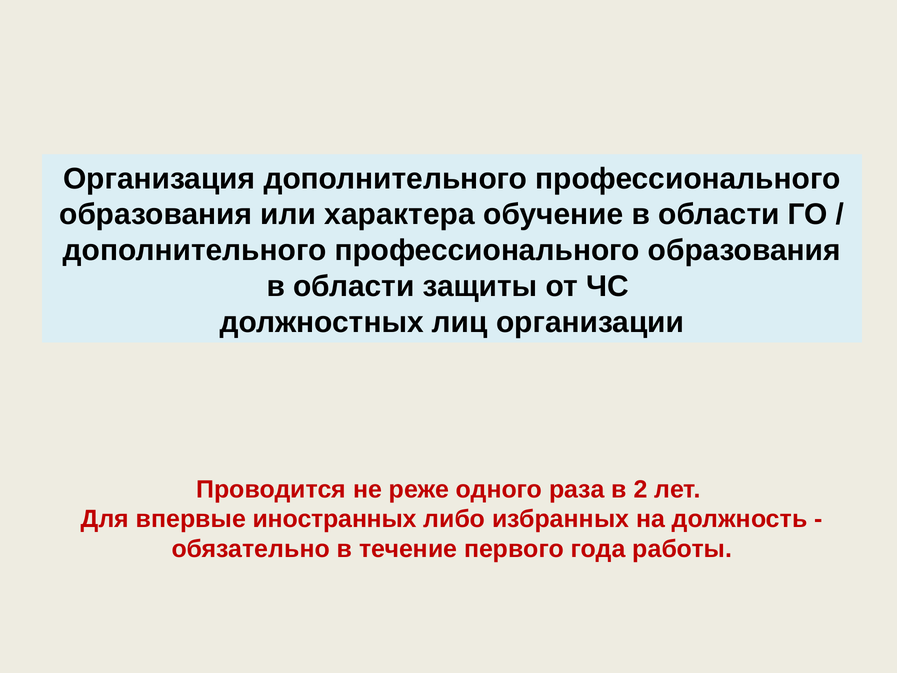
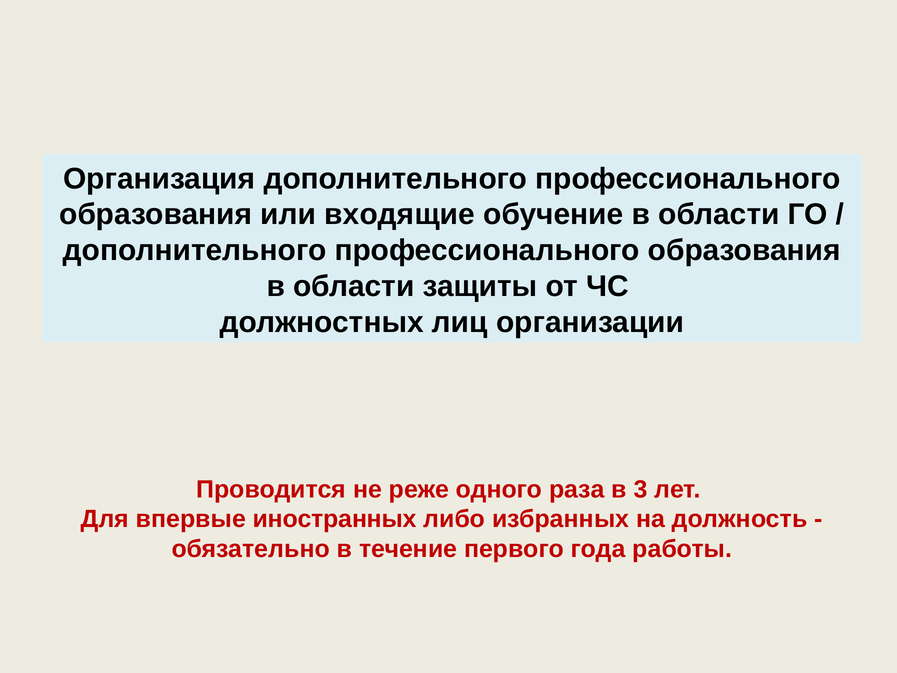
характера: характера -> входящие (400, 214)
2: 2 -> 3 (641, 489)
